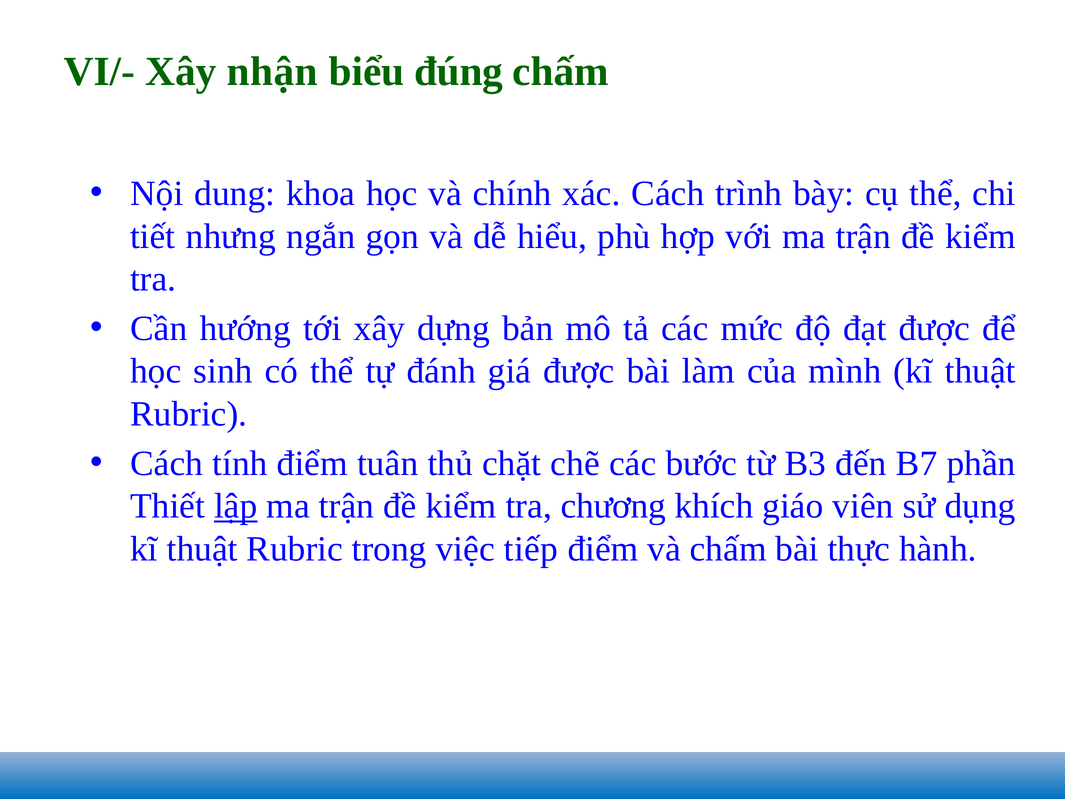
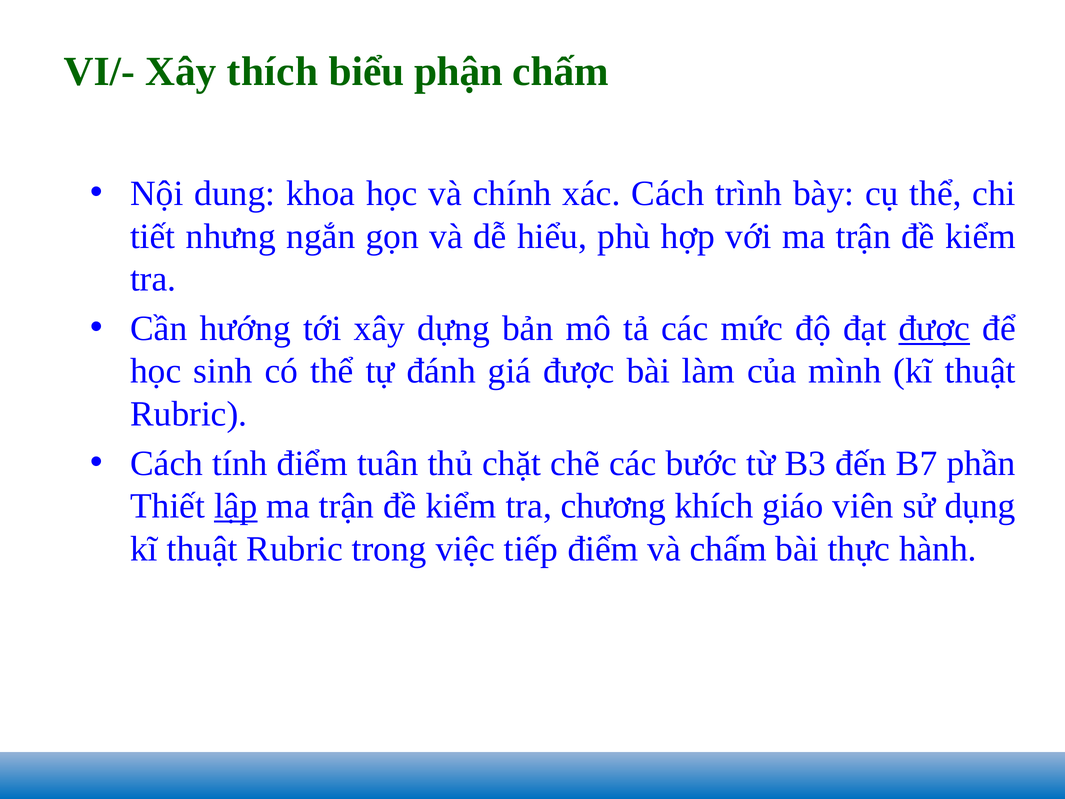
nhận: nhận -> thích (272, 72)
đúng: đúng -> phận (459, 72)
được underline: none -> present (934, 329)
